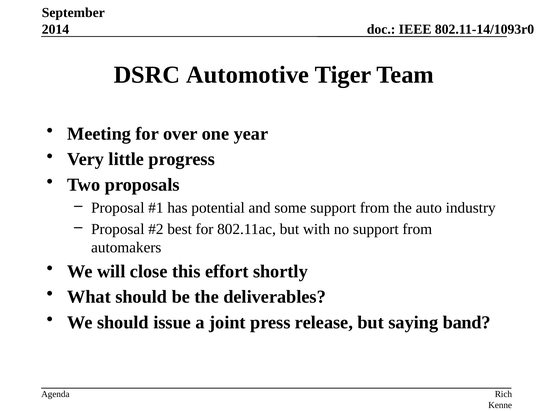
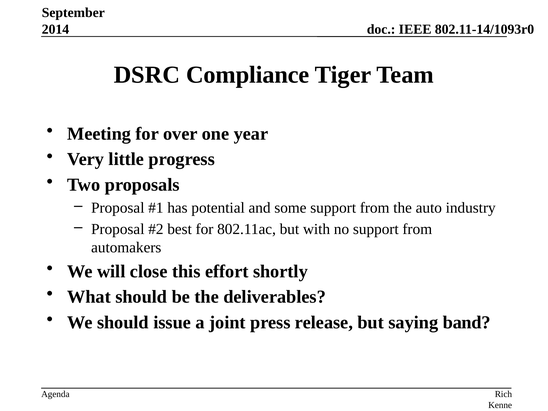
Automotive: Automotive -> Compliance (248, 75)
